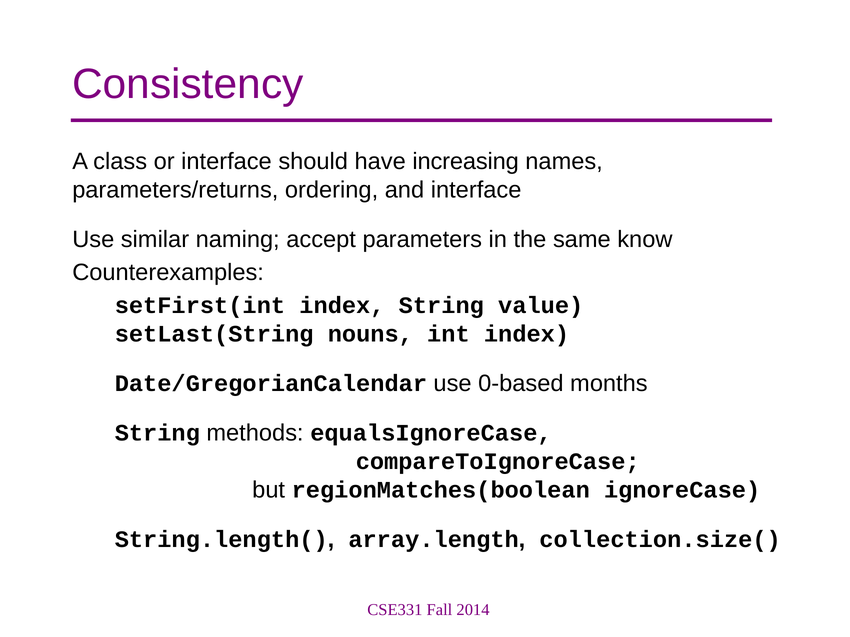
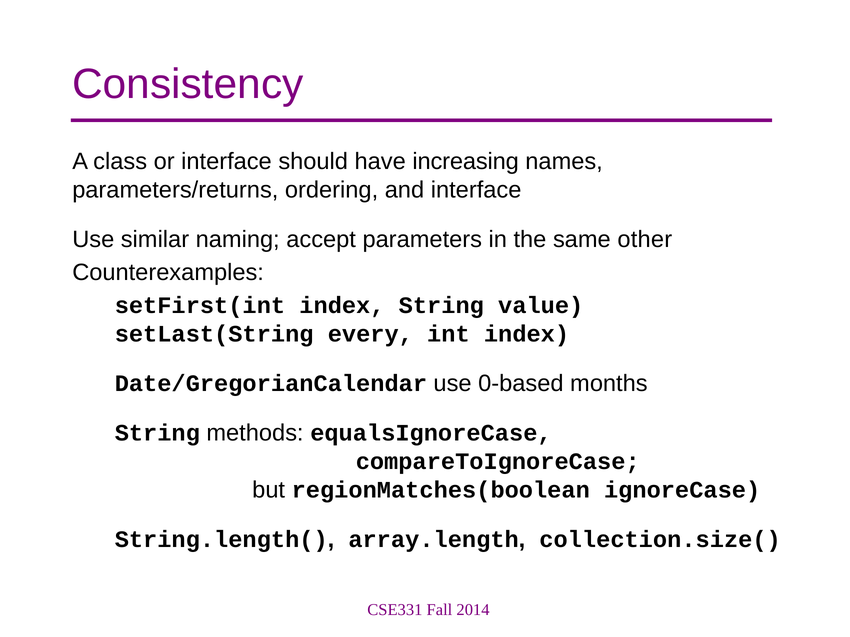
know: know -> other (645, 240)
nouns: nouns -> every (370, 334)
